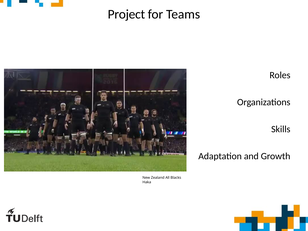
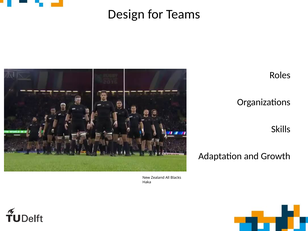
Project: Project -> Design (126, 14)
